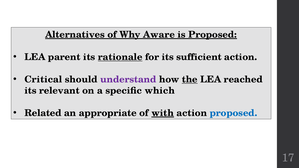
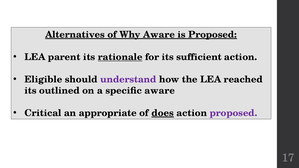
Critical: Critical -> Eligible (43, 79)
the underline: present -> none (190, 79)
relevant: relevant -> outlined (59, 91)
specific which: which -> aware (160, 91)
Related: Related -> Critical (43, 113)
with: with -> does (163, 113)
proposed colour: blue -> purple (233, 113)
